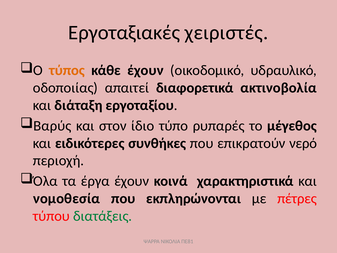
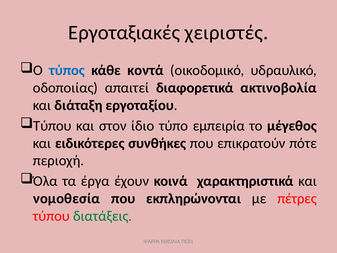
τύπος colour: orange -> blue (67, 70)
κάθε έχουν: έχουν -> κοντά (145, 70)
Βαρύς: Βαρύς -> Τύπου (52, 126)
ρυπαρές: ρυπαρές -> εμπειρία (219, 126)
νερό: νερό -> πότε (303, 143)
